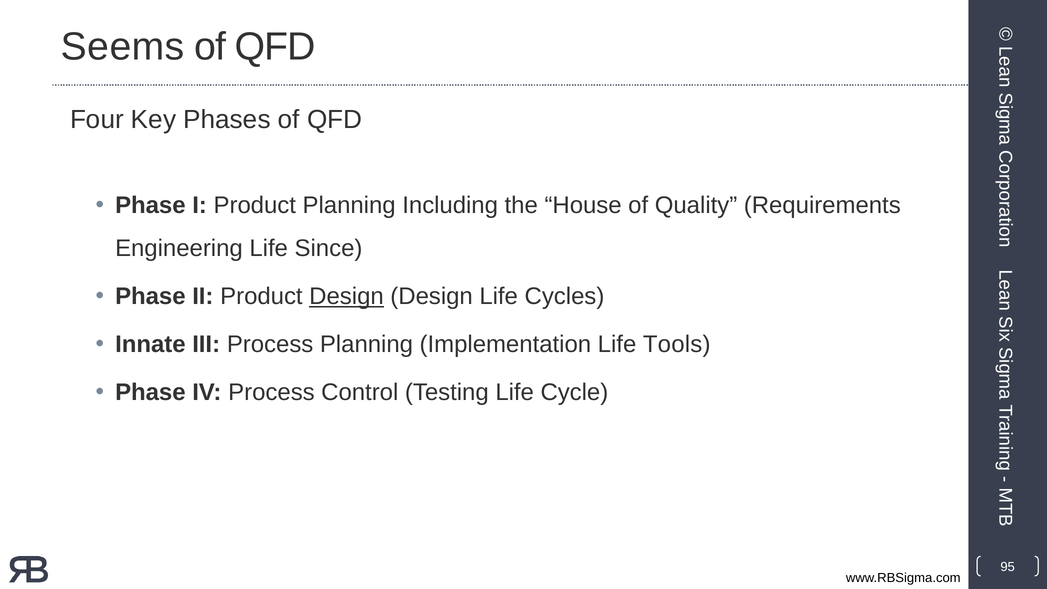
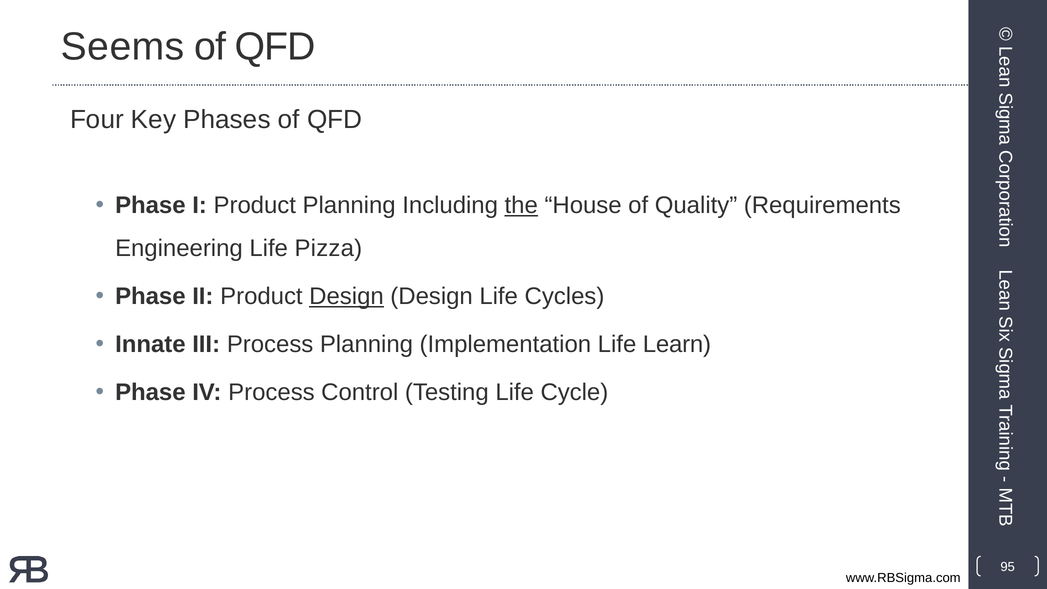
the underline: none -> present (521, 205)
Since: Since -> Pizza (328, 249)
Tools: Tools -> Learn (677, 344)
